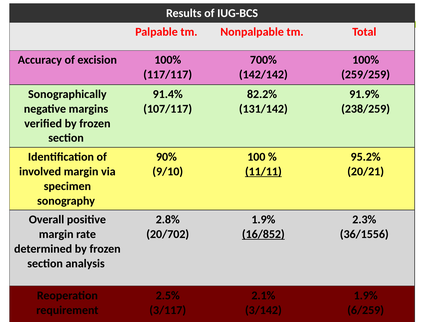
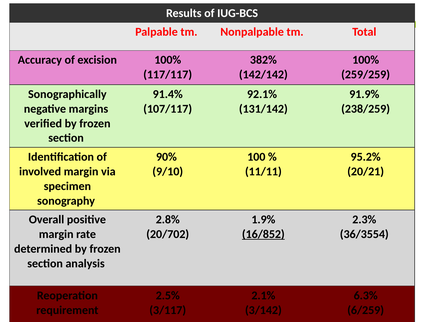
700%: 700% -> 382% (263, 60)
82.2%: 82.2% -> 92.1% (262, 94)
11/11 underline: present -> none (263, 171)
36/1556: 36/1556 -> 36/3554 (364, 234)
1.9%: 1.9% -> 6.3% (366, 295)
